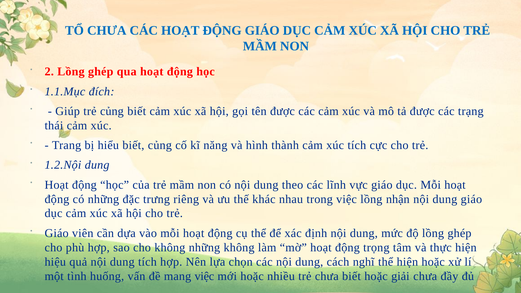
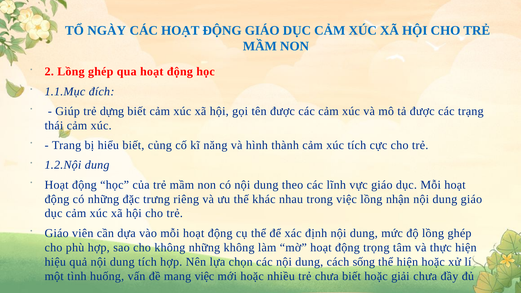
TỔ CHƯA: CHƯA -> NGÀY (107, 31)
trẻ củng: củng -> dựng (112, 111)
nghĩ: nghĩ -> sống (364, 262)
